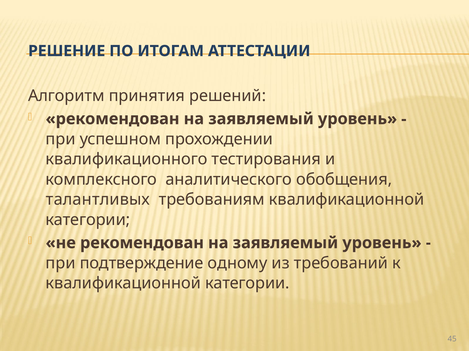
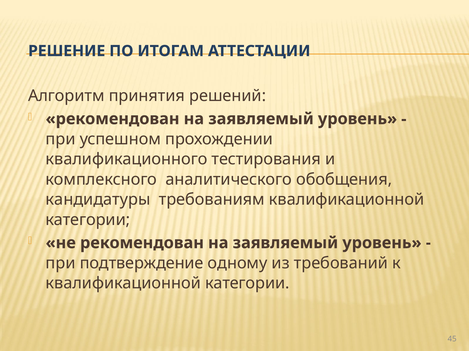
талантливых: талантливых -> кандидатуры (98, 200)
